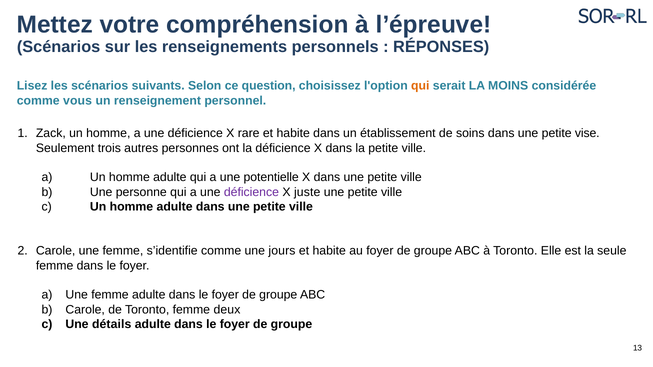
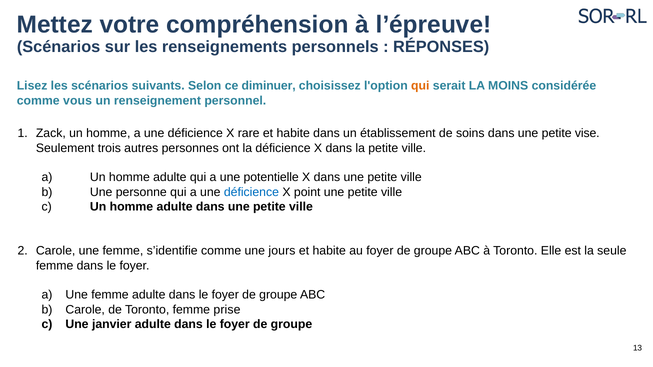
question: question -> diminuer (269, 86)
déficience colour: purple -> blue (251, 192)
juste: juste -> point (307, 192)
deux: deux -> prise (227, 310)
détails: détails -> janvier (112, 325)
